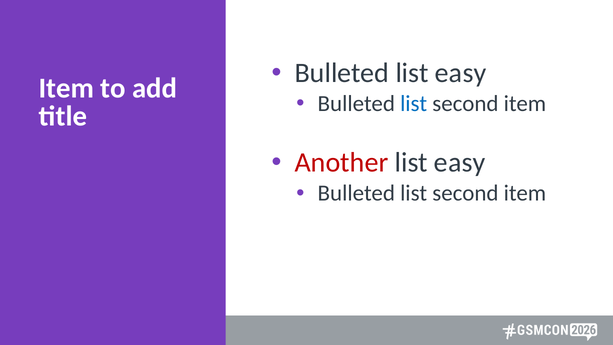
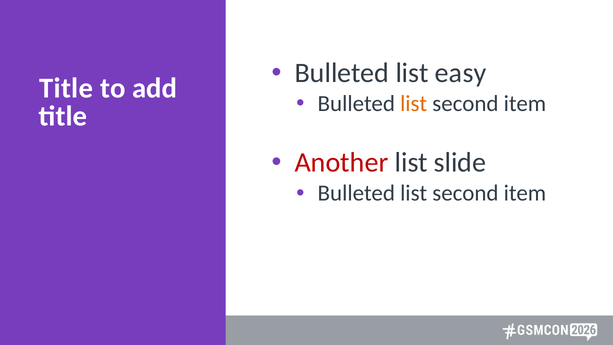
Item: Item -> Title (66, 88)
list colour: blue -> orange (414, 104)
easy: easy -> slide (460, 162)
